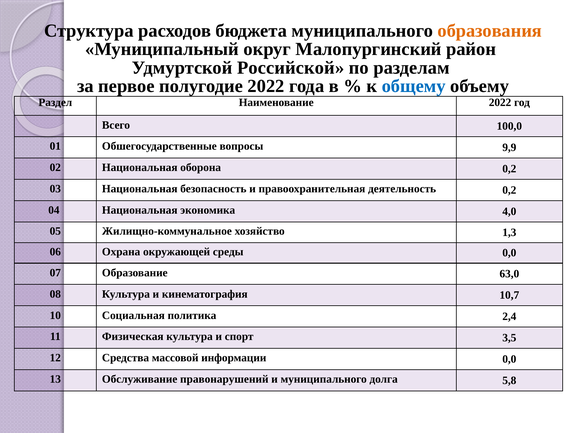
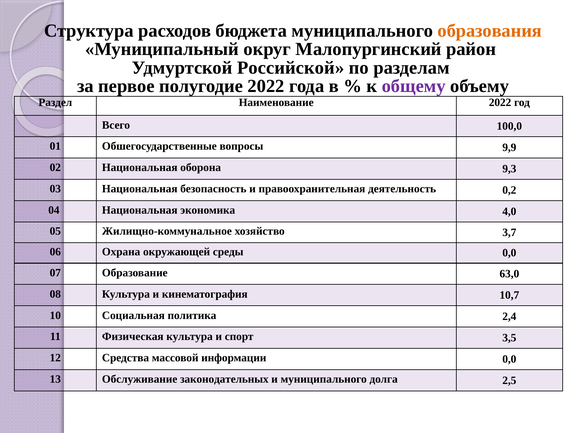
общему colour: blue -> purple (414, 86)
оборона 0,2: 0,2 -> 9,3 (509, 169)
1,3: 1,3 -> 3,7 (509, 232)
правонарушений: правонарушений -> законодательных (224, 379)
5,8: 5,8 -> 2,5 (509, 380)
